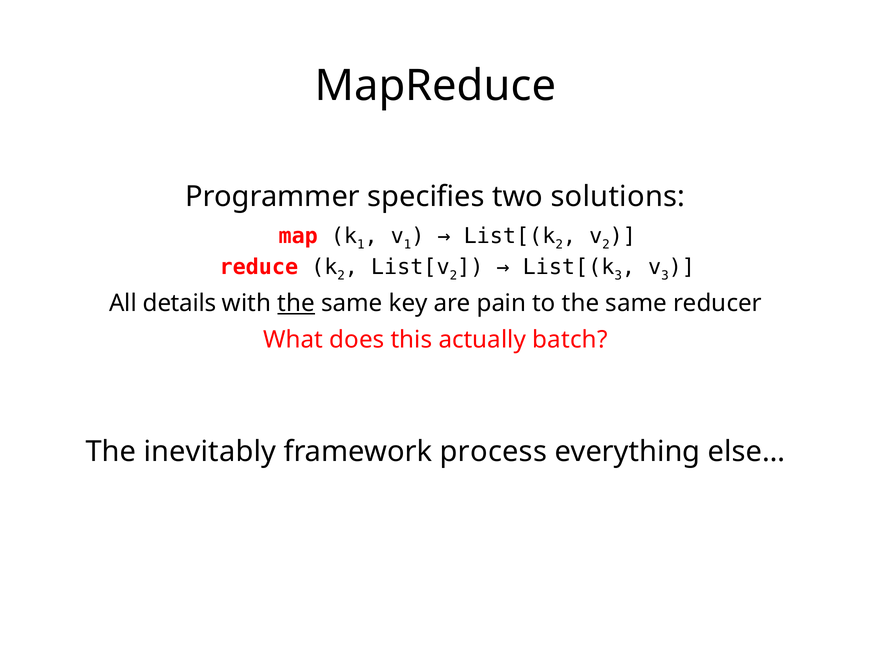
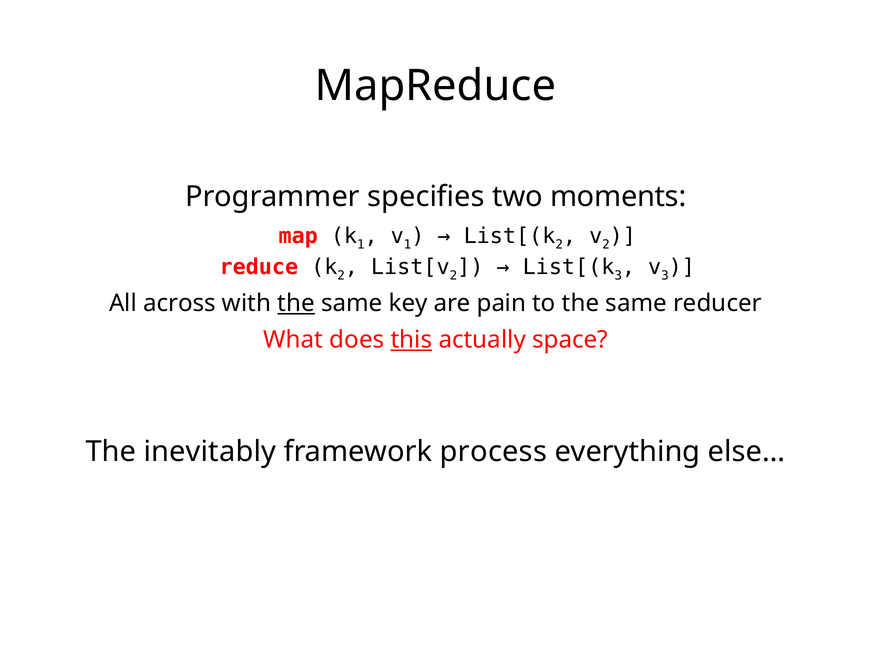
solutions: solutions -> moments (618, 197)
details: details -> across (180, 304)
this underline: none -> present (411, 340)
batch: batch -> space (570, 340)
